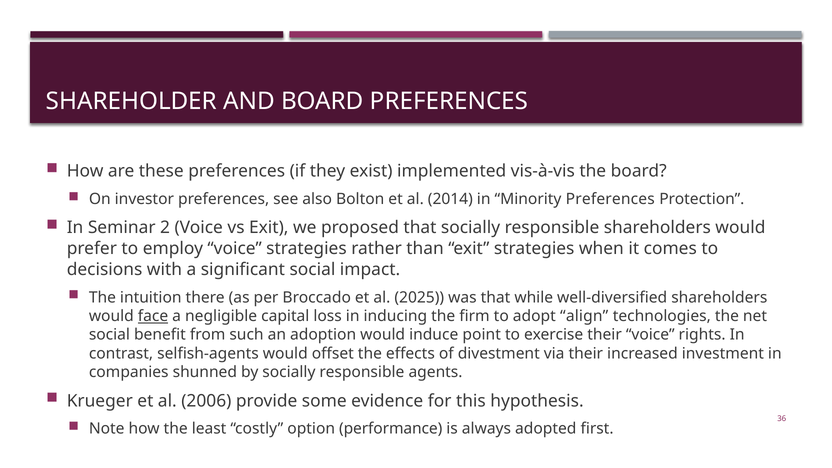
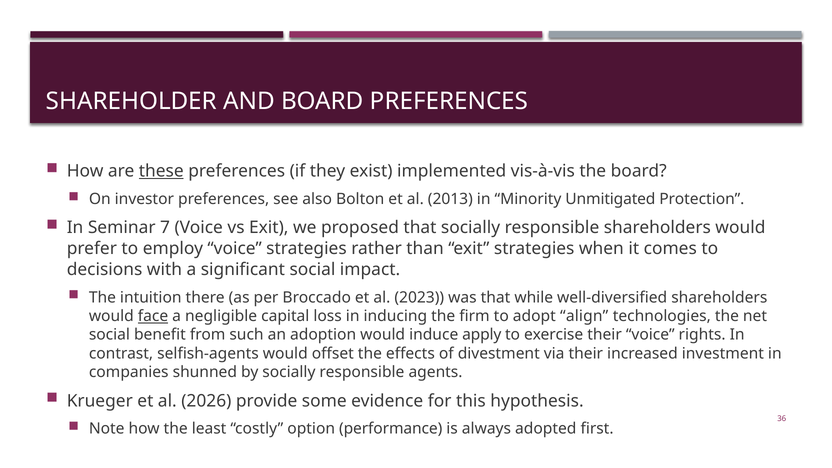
these underline: none -> present (161, 171)
2014: 2014 -> 2013 (450, 199)
Minority Preferences: Preferences -> Unmitigated (610, 199)
2: 2 -> 7 (165, 228)
2025: 2025 -> 2023 (419, 297)
point: point -> apply (482, 335)
2006: 2006 -> 2026 (206, 401)
